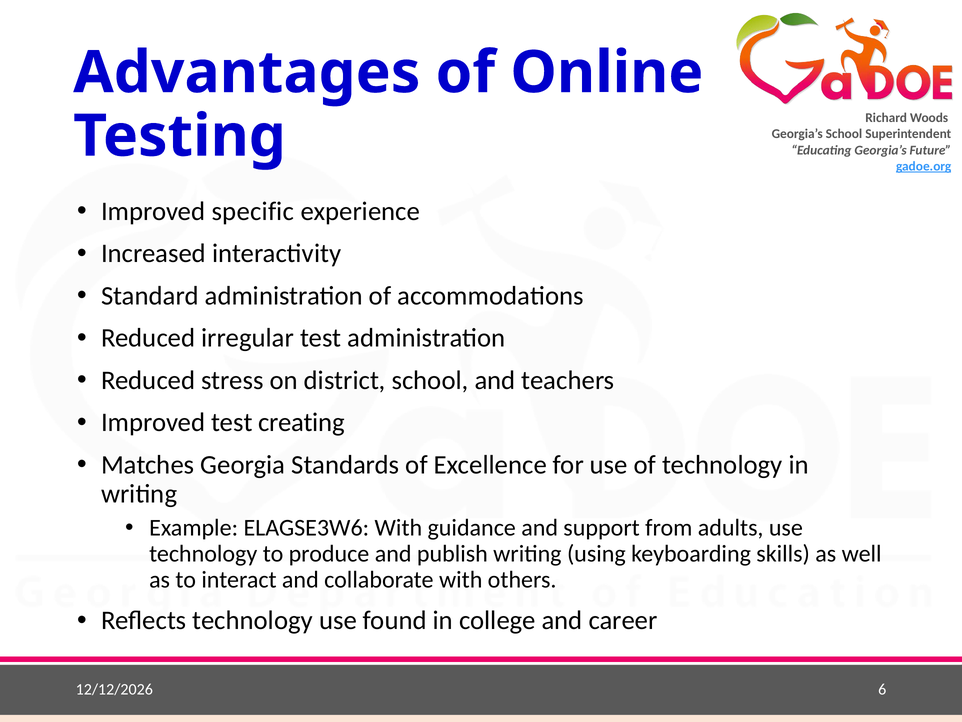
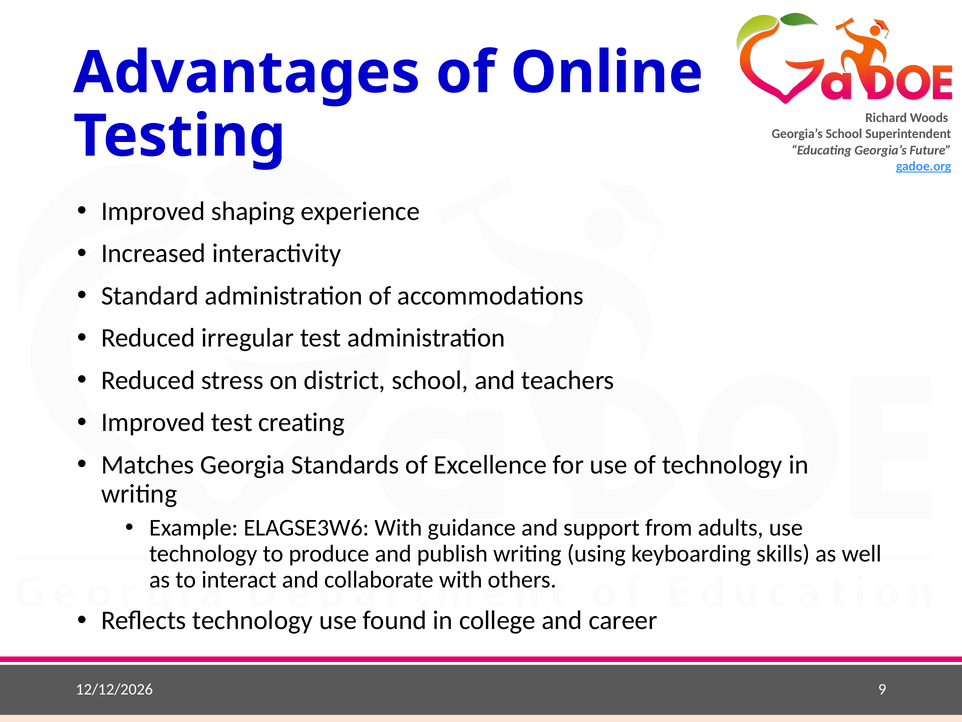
specific: specific -> shaping (253, 211)
6: 6 -> 9 (882, 689)
